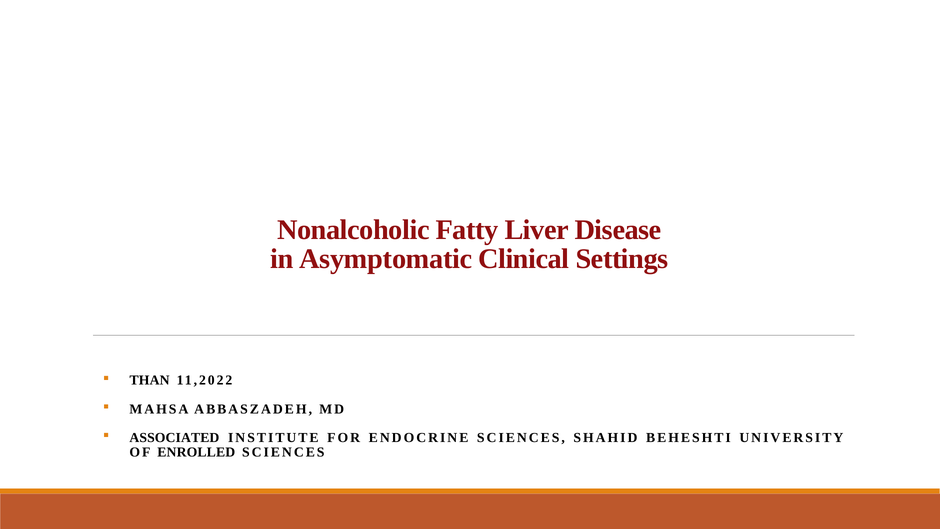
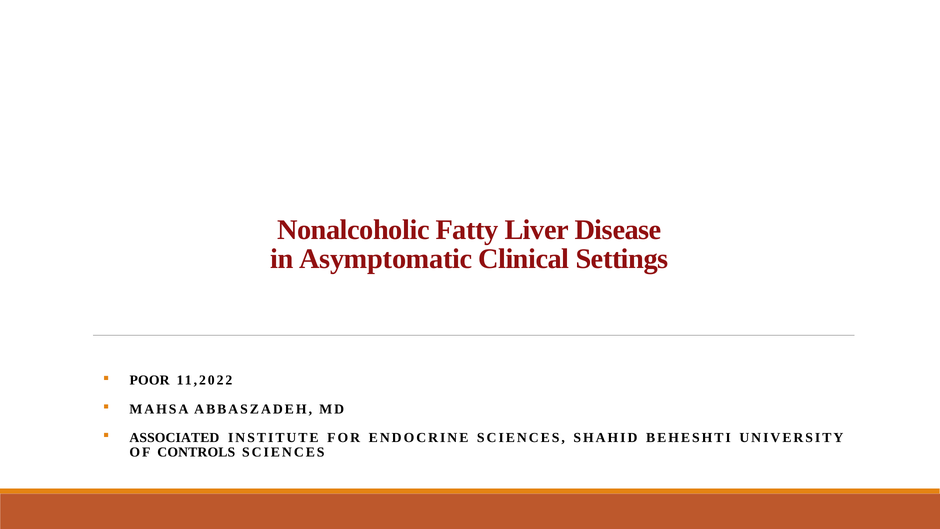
THAN: THAN -> POOR (150, 380)
ENROLLED: ENROLLED -> CONTROLS (196, 452)
